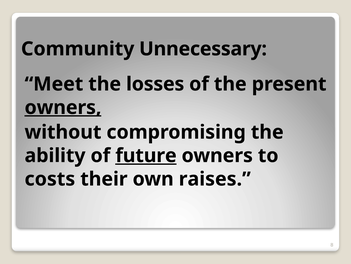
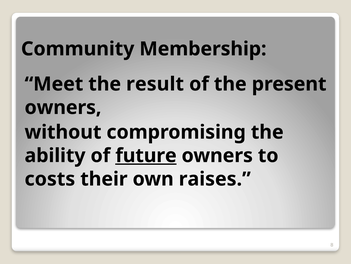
Unnecessary: Unnecessary -> Membership (203, 49)
losses: losses -> result (155, 84)
owners underline: present -> none (63, 107)
